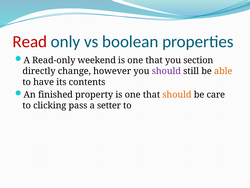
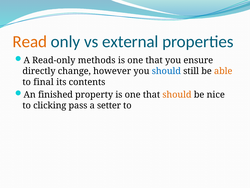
Read colour: red -> orange (30, 41)
boolean: boolean -> external (130, 41)
weekend: weekend -> methods (97, 60)
section: section -> ensure (198, 60)
should colour: purple -> blue (166, 71)
have: have -> final (44, 82)
care: care -> nice (216, 94)
